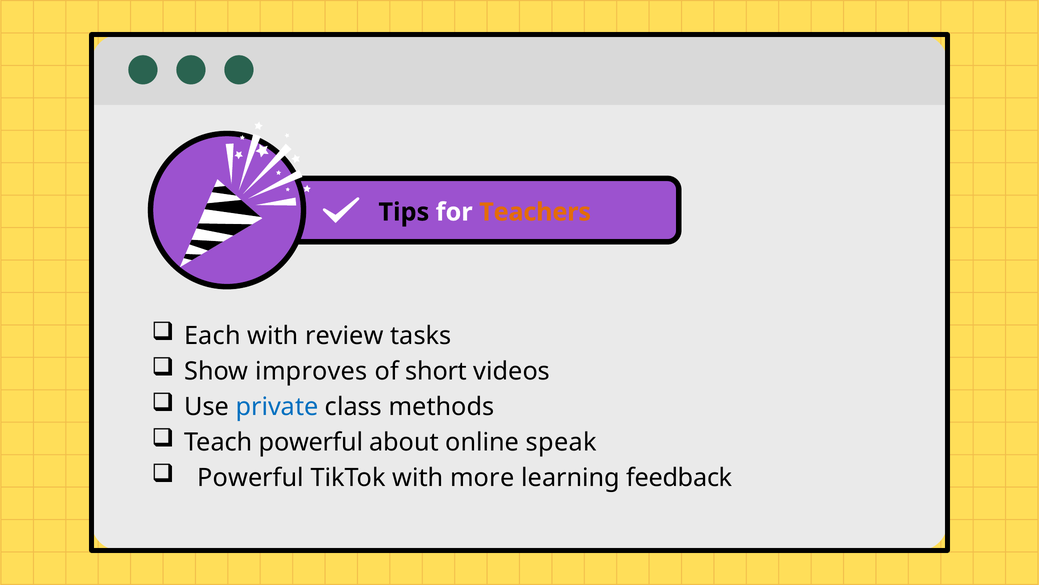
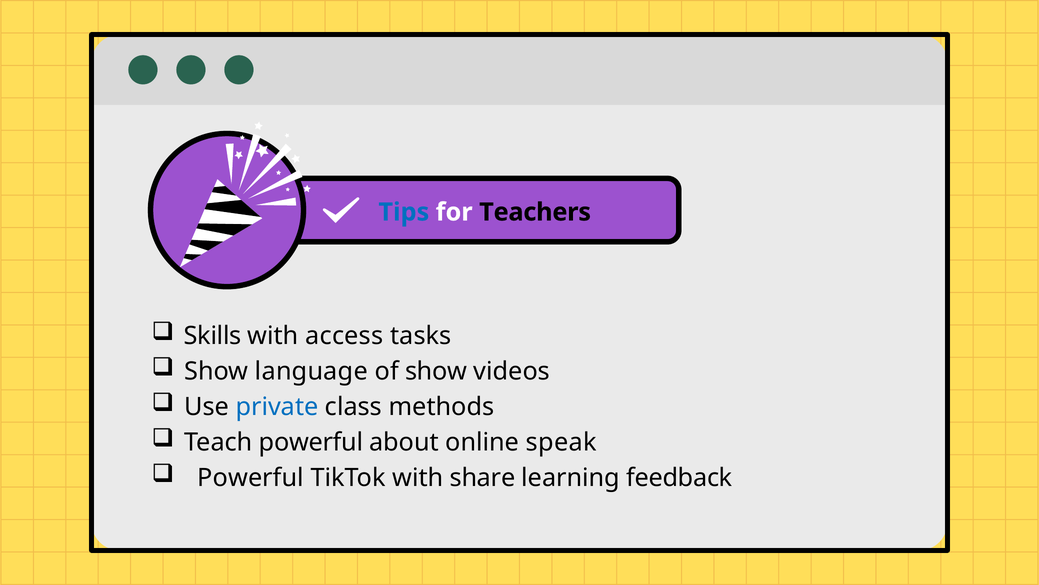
Tips colour: black -> blue (404, 212)
Teachers colour: orange -> black (535, 212)
Each: Each -> Skills (213, 336)
review: review -> access (344, 336)
improves: improves -> language (311, 371)
of short: short -> show (436, 371)
more: more -> share (482, 477)
